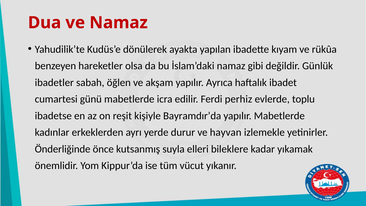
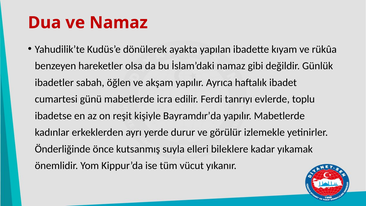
perhiz: perhiz -> tanrıyı (239, 99)
hayvan: hayvan -> görülür (226, 132)
